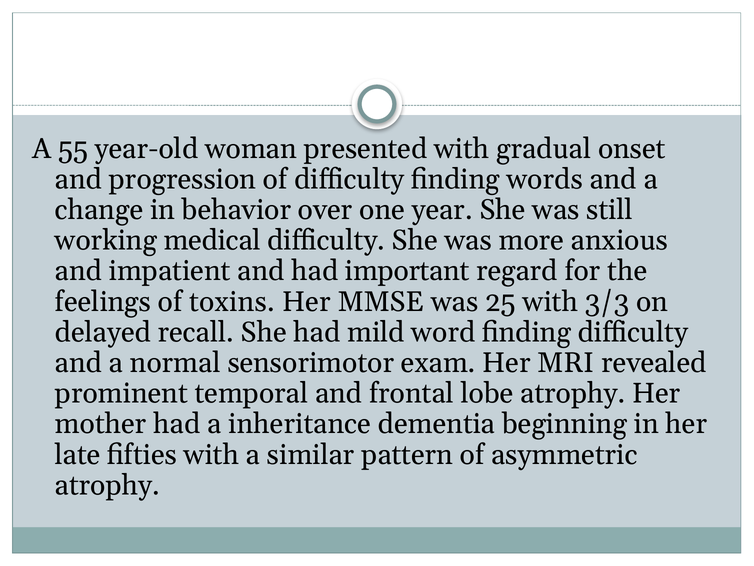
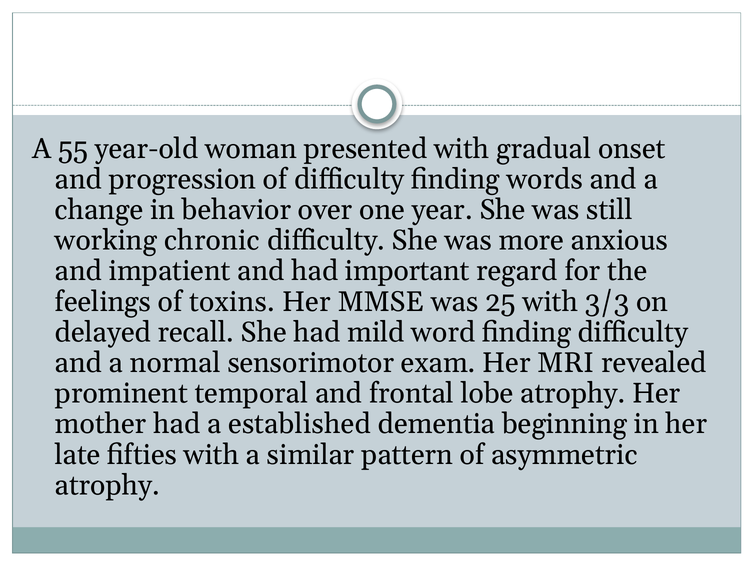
medical: medical -> chronic (212, 240)
inheritance: inheritance -> established (300, 424)
